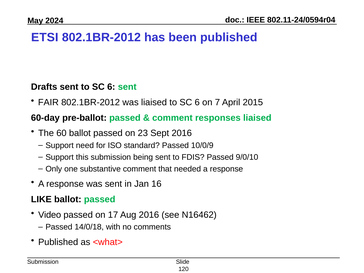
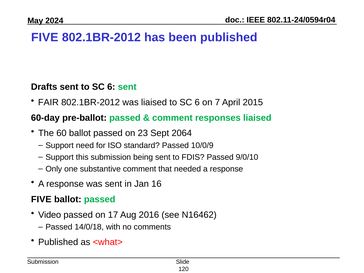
ETSI: ETSI -> FIVE (45, 37)
Sept 2016: 2016 -> 2064 (182, 133)
LIKE: LIKE -> FIVE (41, 199)
